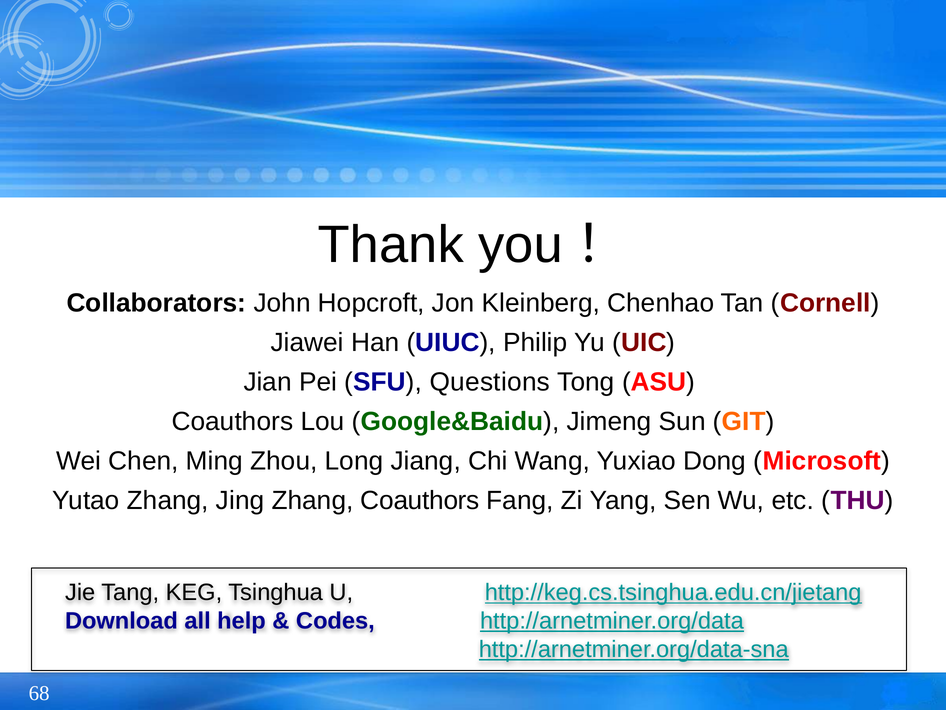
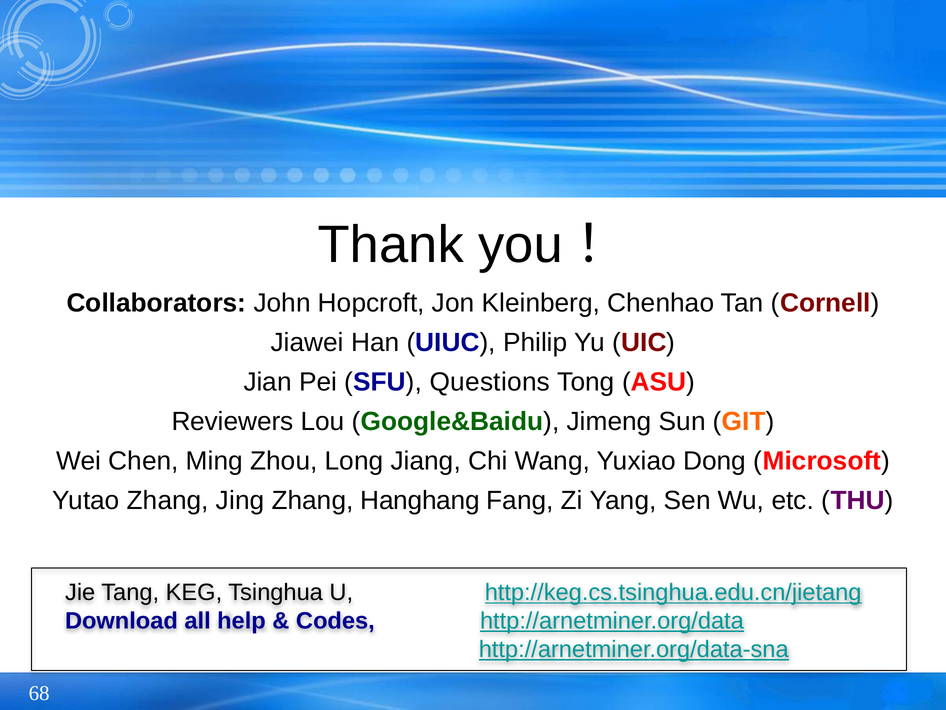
Coauthors: Coauthors -> Reviewers (232, 421)
Zhang Coauthors: Coauthors -> Hanghang (420, 500)
